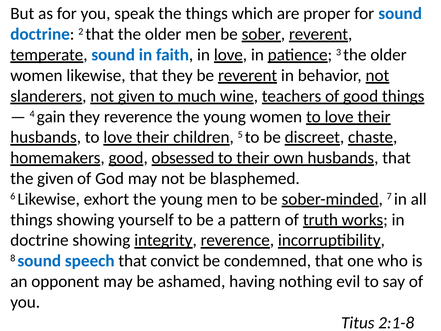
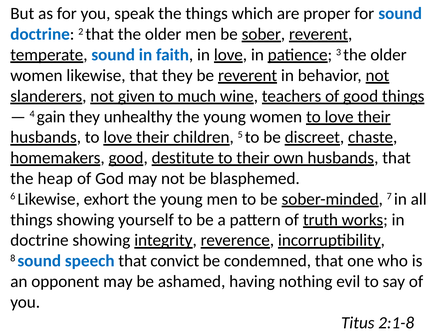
they reverence: reverence -> unhealthy (138, 117)
obsessed: obsessed -> destitute (183, 158)
the given: given -> heap (55, 178)
